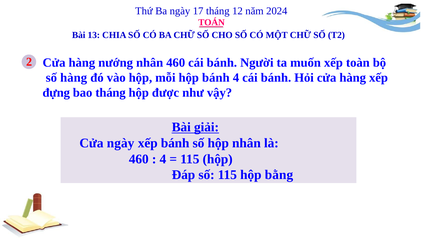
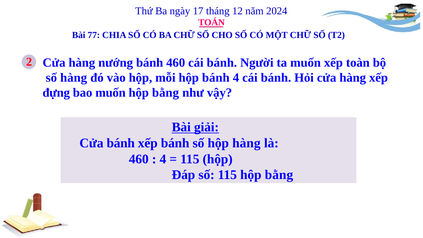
13: 13 -> 77 (94, 35)
nướng nhân: nhân -> bánh (150, 62)
bao tháng: tháng -> muốn (111, 93)
được: được -> bằng (166, 93)
Cửa ngày: ngày -> bánh (121, 143)
hộp nhân: nhân -> hàng (246, 143)
